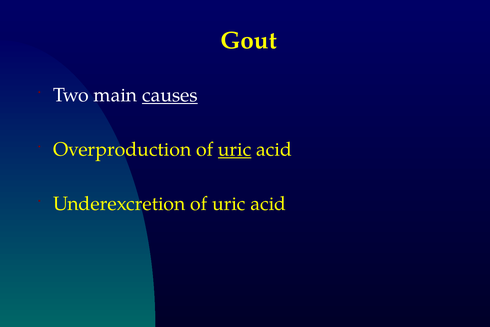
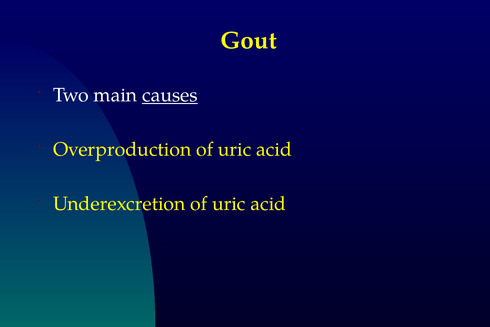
uric underline: present -> none (235, 149)
